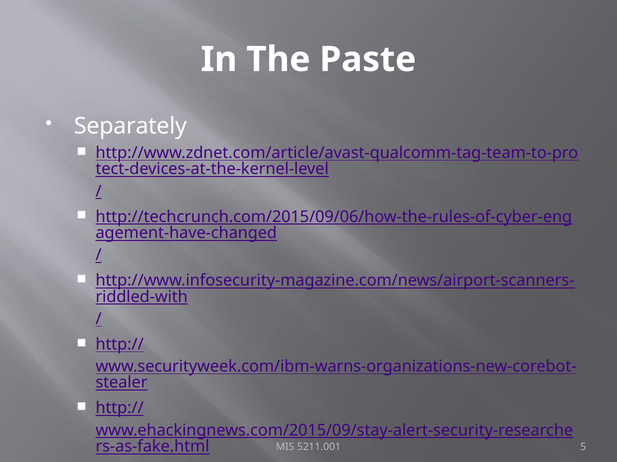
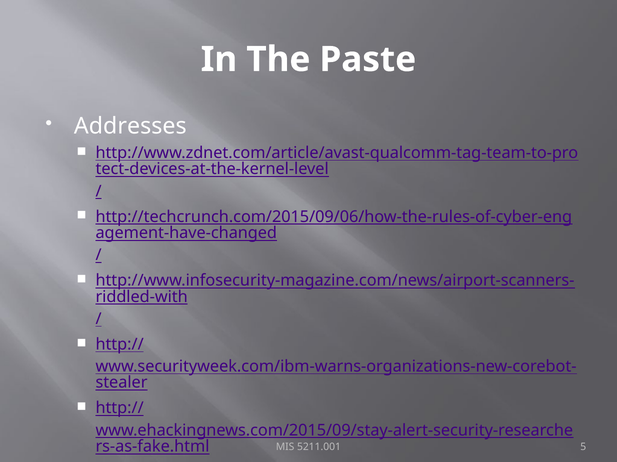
Separately: Separately -> Addresses (130, 127)
